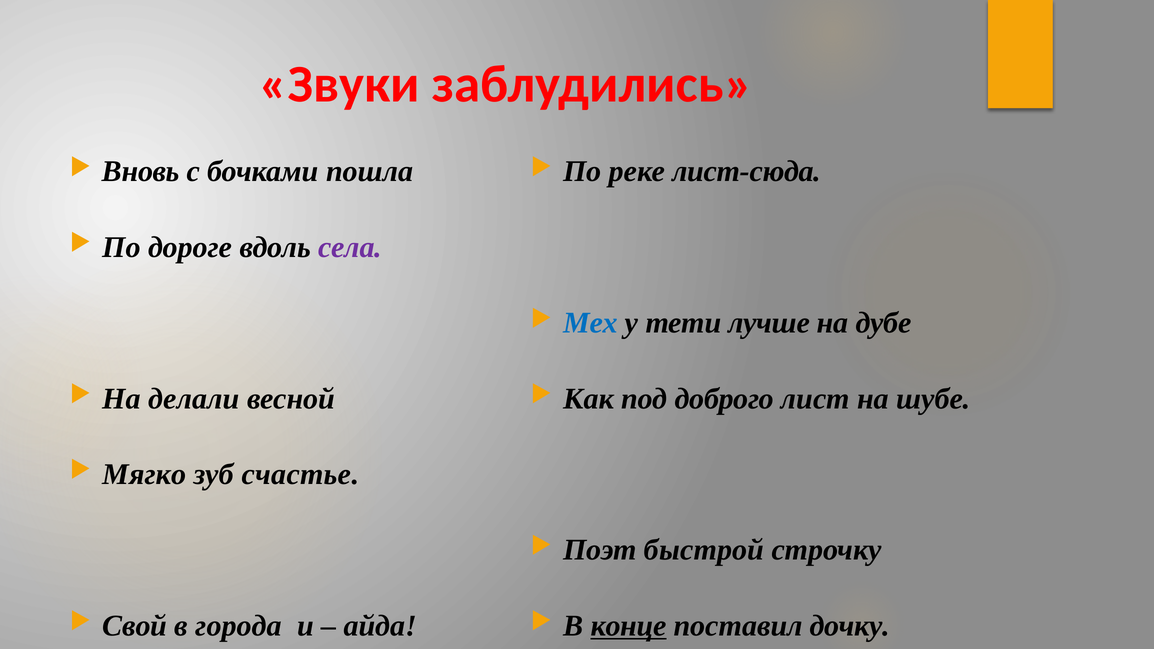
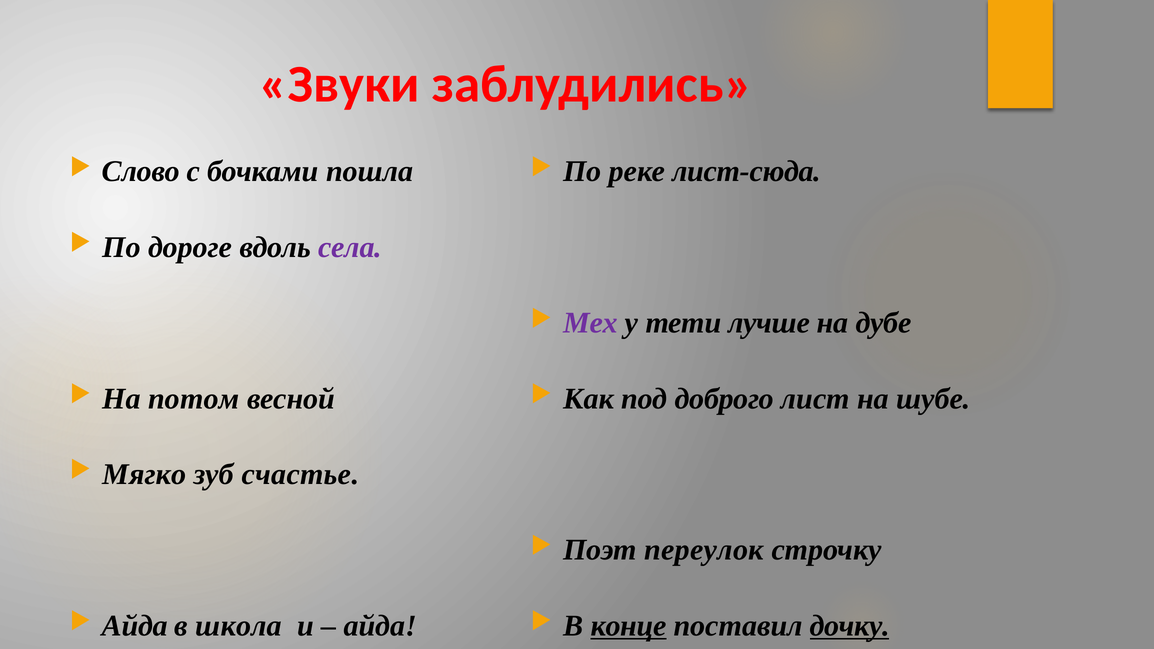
Вновь: Вновь -> Слово (141, 172)
Мех colour: blue -> purple (590, 323)
делали: делали -> потом (194, 399)
быстрой: быстрой -> переулок (704, 550)
Свой: Свой -> Айда (135, 626)
города: города -> школа (239, 626)
дочку underline: none -> present (850, 626)
